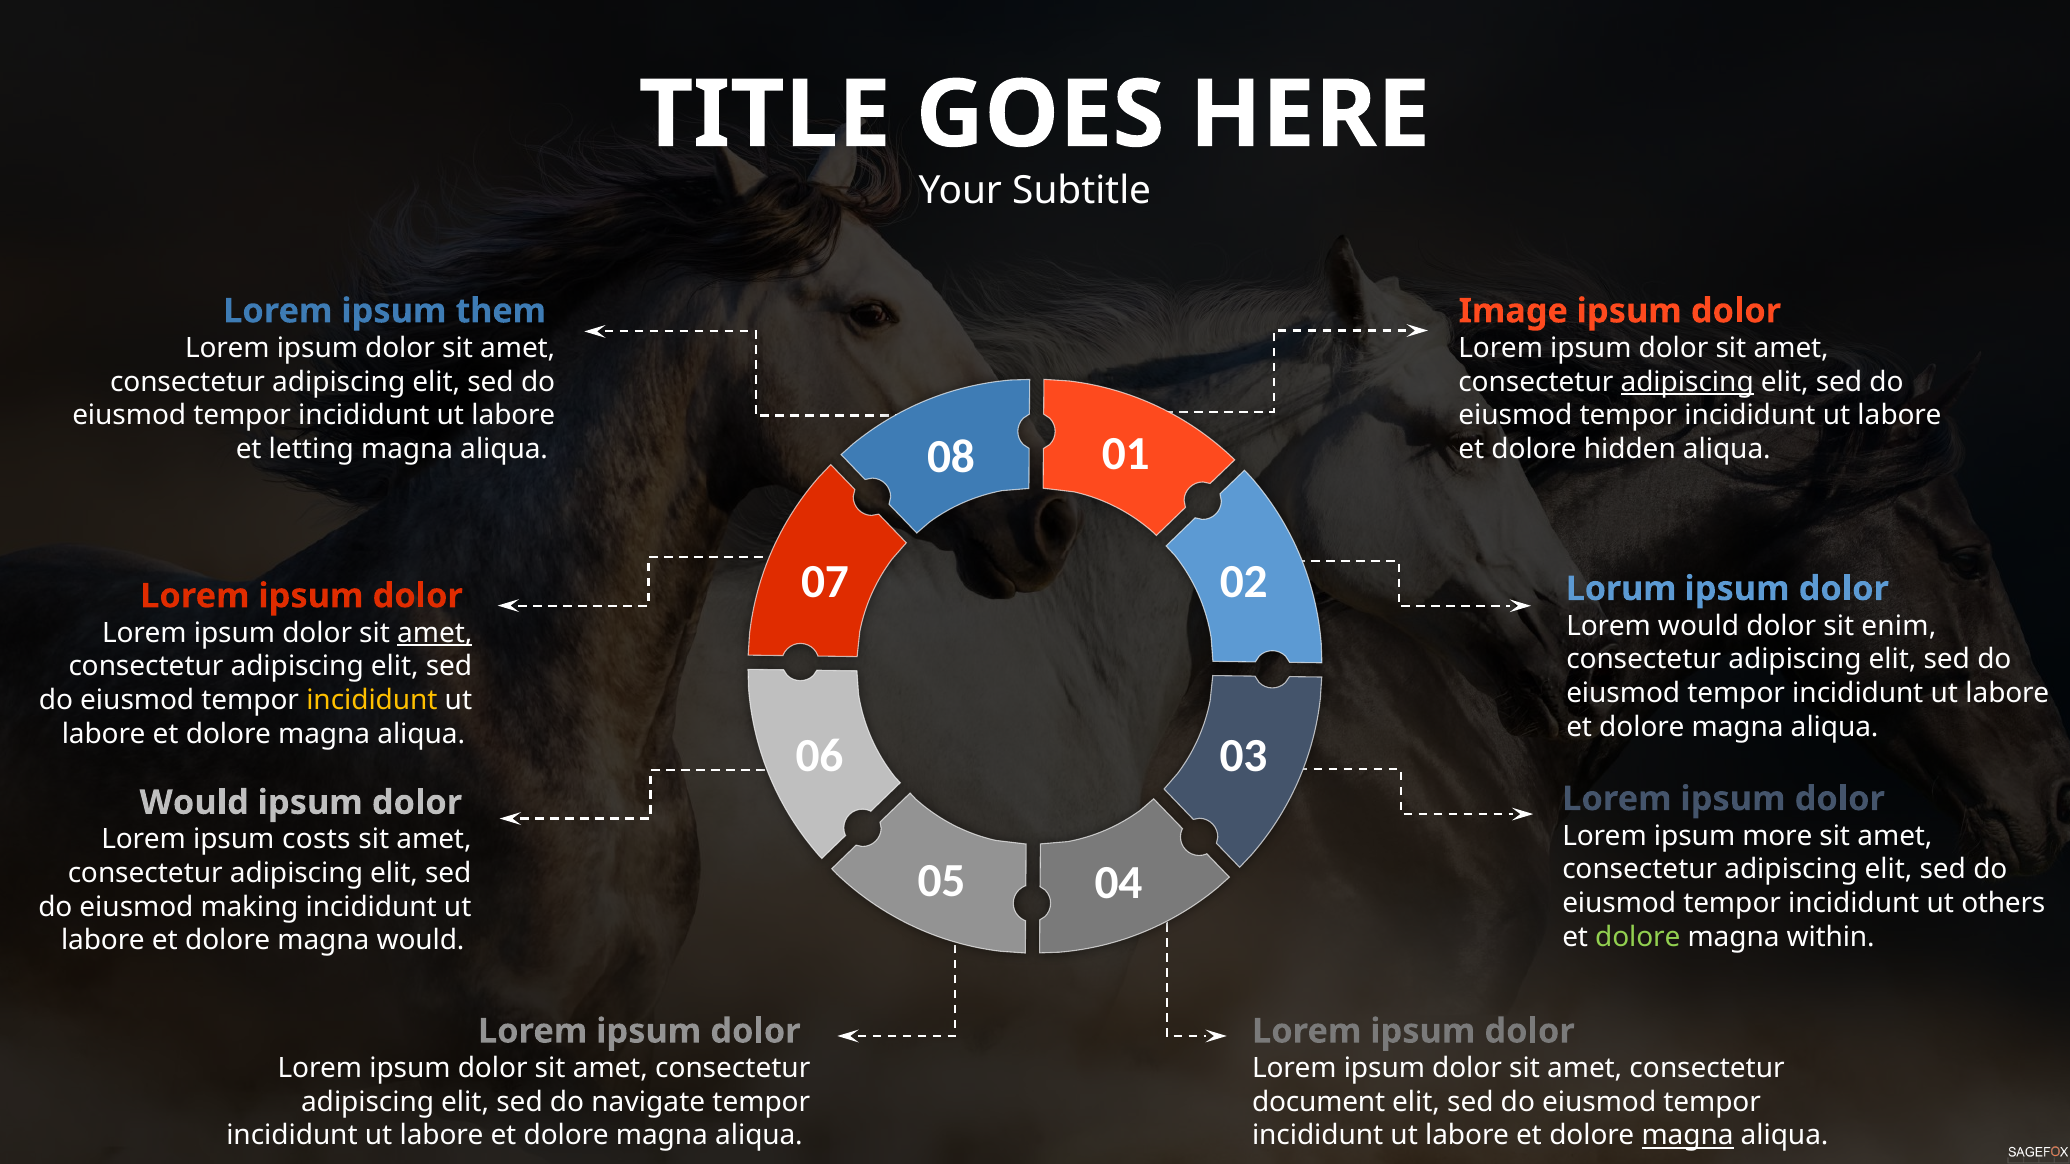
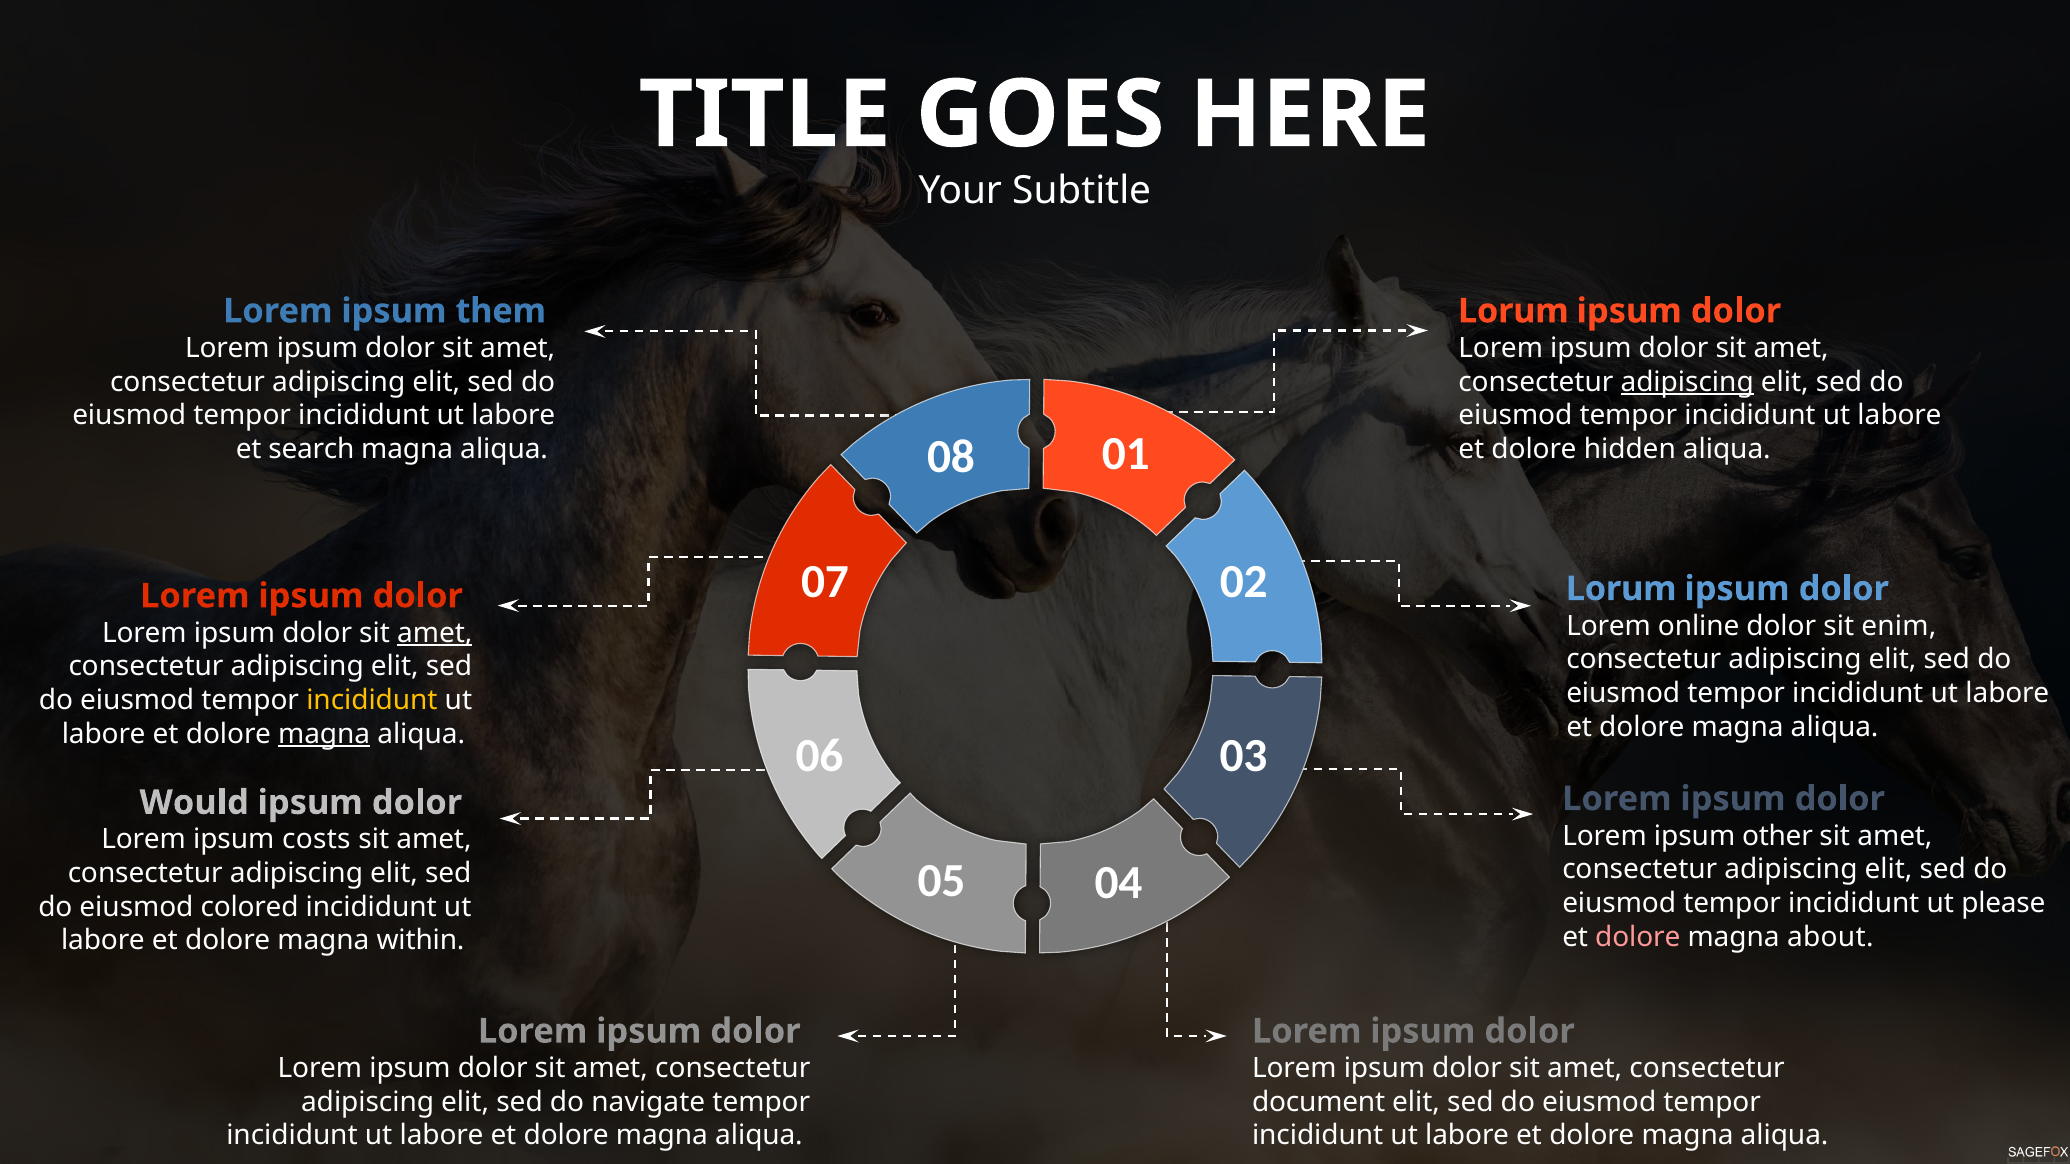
Image: Image -> Lorum (1513, 311)
letting: letting -> search (311, 449)
Lorem would: would -> online (1699, 626)
magna underline: none -> present (324, 734)
more: more -> other (1777, 836)
others: others -> please (2003, 904)
making: making -> colored (250, 907)
dolore colour: light green -> pink (1638, 937)
within: within -> about (1830, 937)
magna would: would -> within (421, 941)
magna underline: present -> none (1688, 1136)
